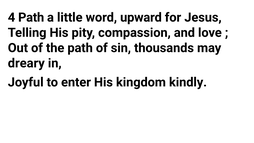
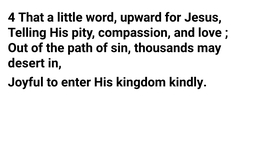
4 Path: Path -> That (31, 17)
dreary: dreary -> desert (26, 63)
